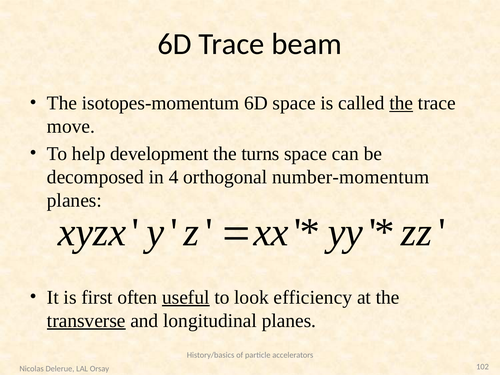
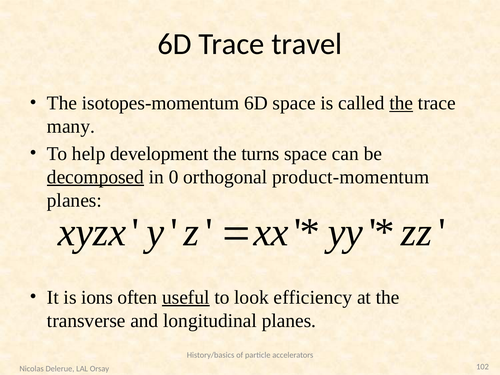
beam: beam -> travel (307, 44)
move: move -> many (71, 126)
decomposed underline: none -> present (95, 177)
4: 4 -> 0 (174, 177)
number-momentum: number-momentum -> product-momentum (351, 177)
first: first -> ions (97, 297)
transverse underline: present -> none (86, 321)
